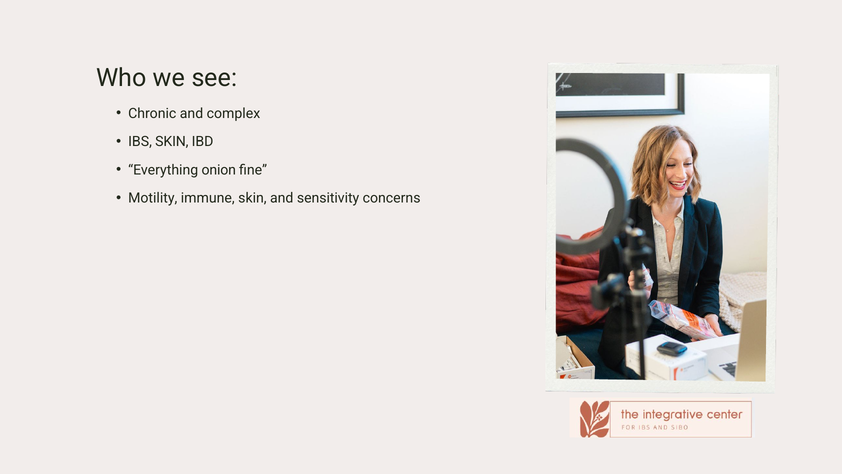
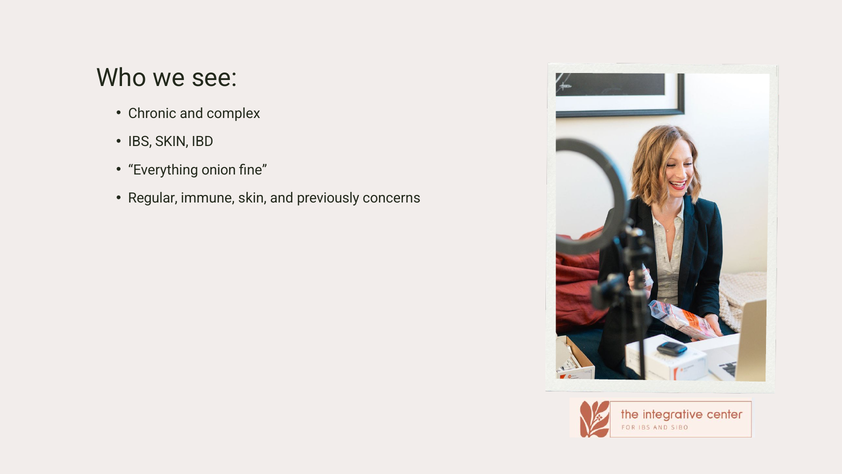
Motility: Motility -> Regular (153, 198)
sensitivity: sensitivity -> previously (328, 198)
